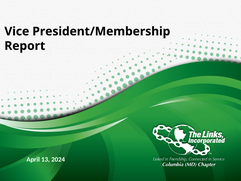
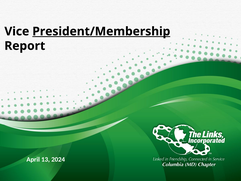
President/Membership underline: none -> present (101, 31)
